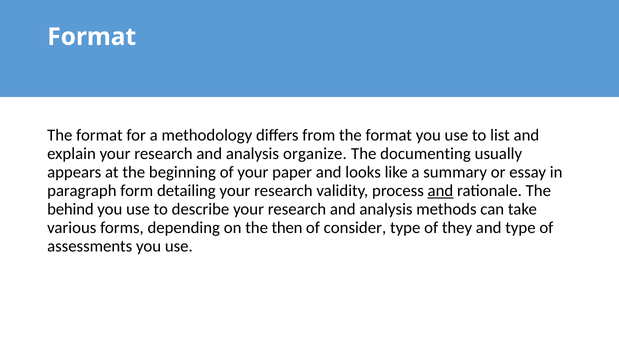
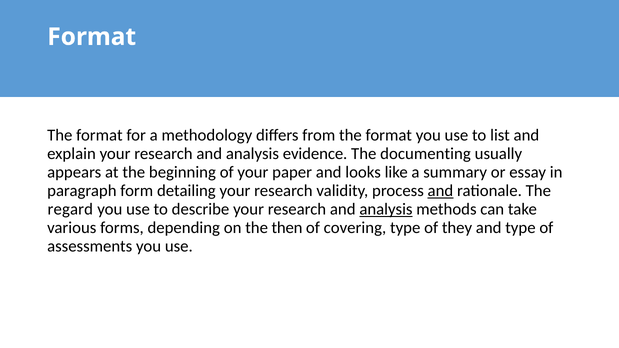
organize: organize -> evidence (315, 154)
behind: behind -> regard (70, 209)
analysis underline: none -> present (386, 209)
consider: consider -> covering (355, 228)
